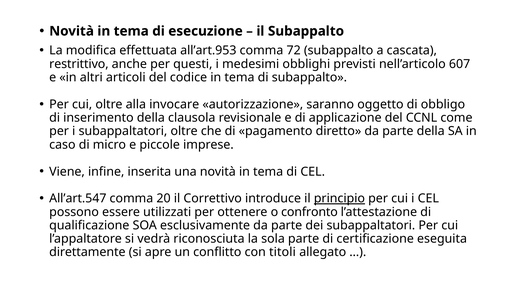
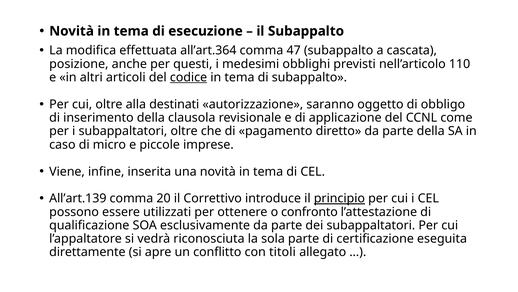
all’art.953: all’art.953 -> all’art.364 (208, 50)
72: 72 -> 47 (294, 50)
restrittivo: restrittivo -> posizione (79, 64)
607: 607 -> 110 (460, 64)
codice underline: none -> present (189, 77)
invocare: invocare -> destinati (174, 104)
All’art.547: All’art.547 -> All’art.139 (78, 198)
